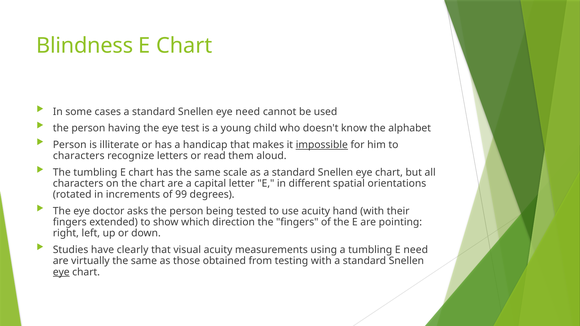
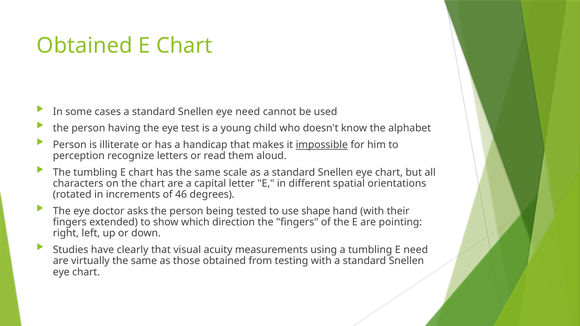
Blindness: Blindness -> Obtained (85, 46)
characters: characters -> perception (79, 156)
99: 99 -> 46 (181, 195)
use acuity: acuity -> shape (316, 211)
eye underline: present -> none (61, 272)
